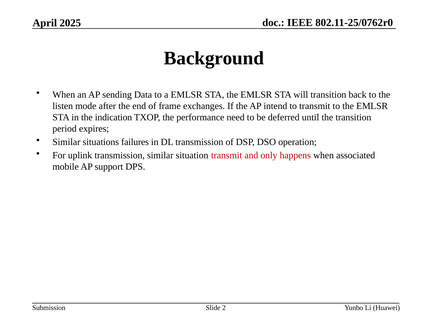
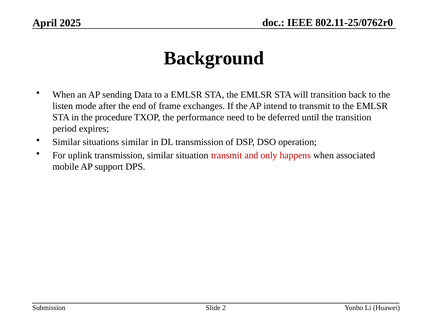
indication: indication -> procedure (114, 117)
situations failures: failures -> similar (135, 142)
